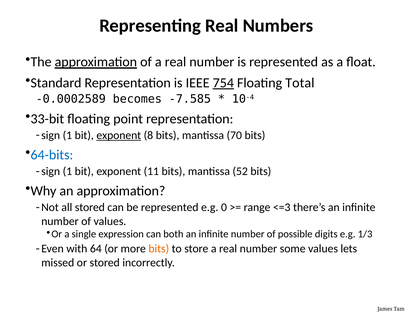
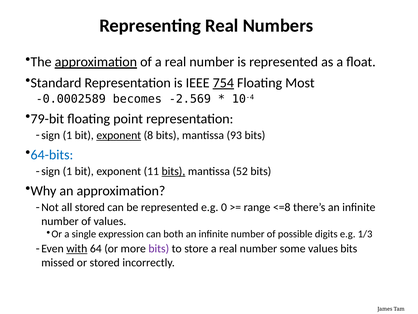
Total: Total -> Most (300, 83)
-7.585: -7.585 -> -2.569 (190, 99)
33-bit: 33-bit -> 79-bit (47, 119)
70: 70 -> 93 (234, 135)
bits underline: none -> present (173, 171)
<=3: <=3 -> <=8 (282, 207)
with underline: none -> present (77, 248)
bits colour: orange -> purple (159, 248)
values lets: lets -> bits (349, 248)
